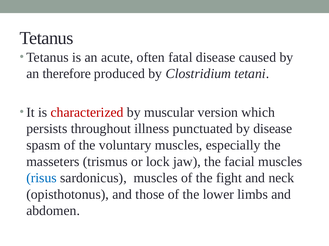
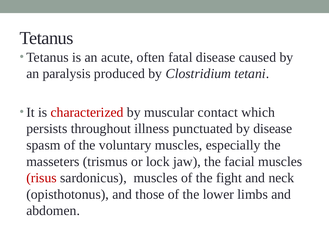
therefore: therefore -> paralysis (67, 74)
version: version -> contact (218, 113)
risus colour: blue -> red (42, 178)
